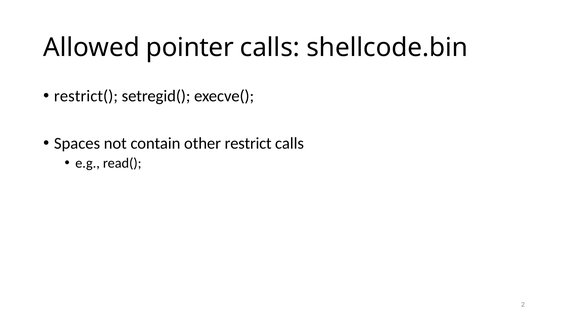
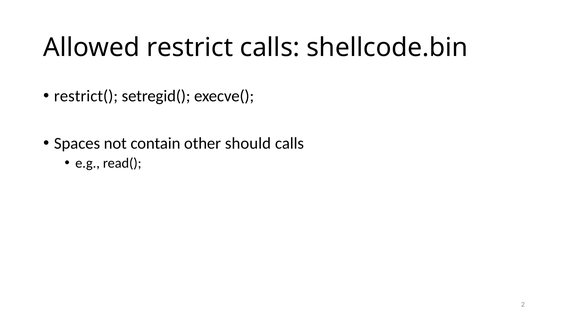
pointer: pointer -> restrict (190, 48)
restrict: restrict -> should (248, 144)
